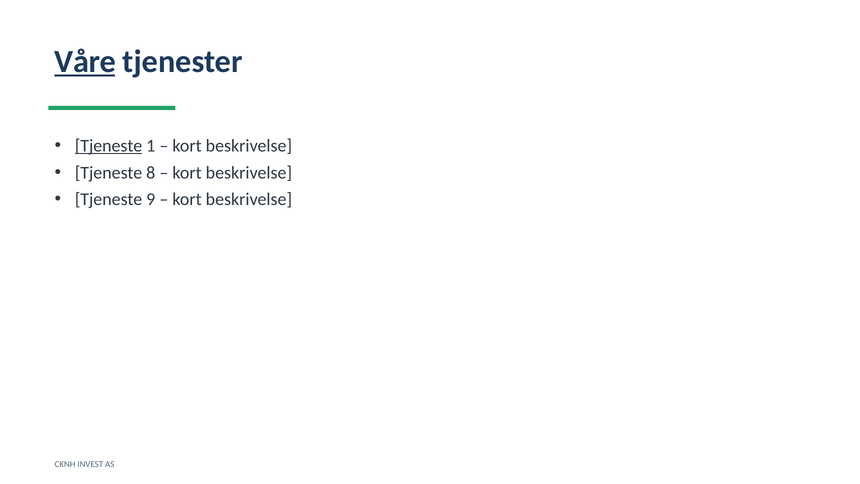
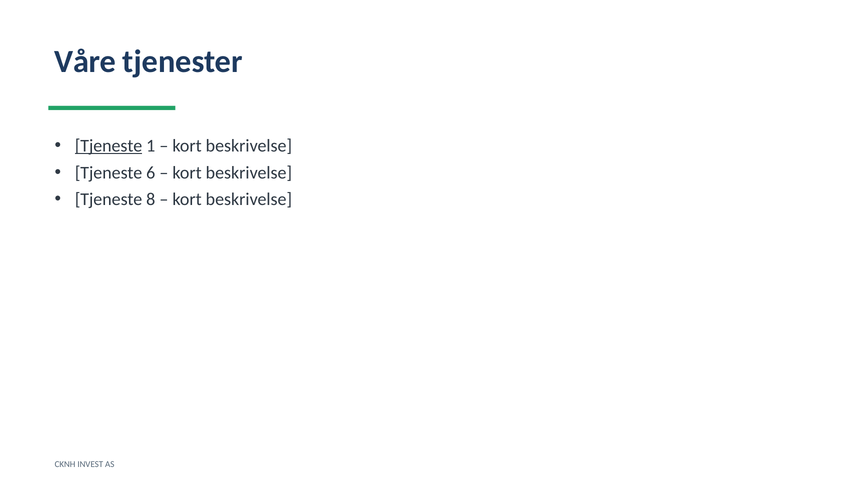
Våre underline: present -> none (85, 61)
8: 8 -> 6 (151, 173)
9: 9 -> 8 (151, 199)
